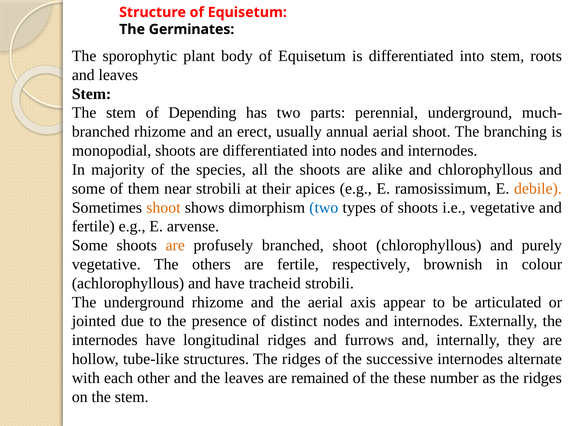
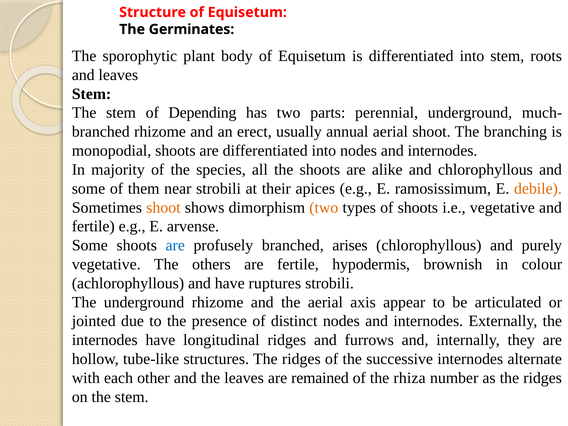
two colour: blue -> orange (324, 207)
are colour: orange -> blue (175, 245)
branched shoot: shoot -> arises (350, 245)
respectively: respectively -> hypodermis (371, 264)
tracheid: tracheid -> ruptures (275, 283)
these: these -> rhiza (410, 378)
